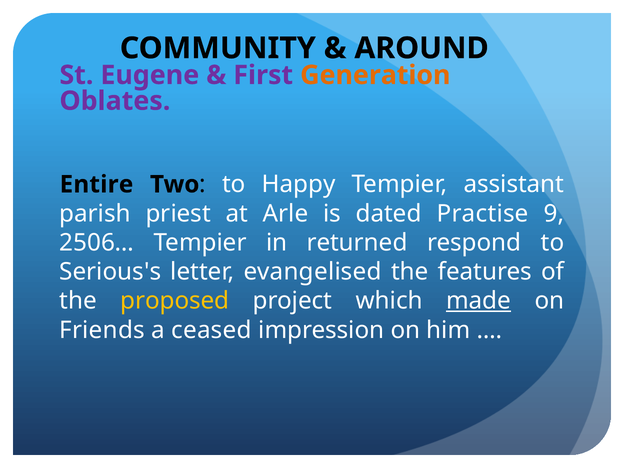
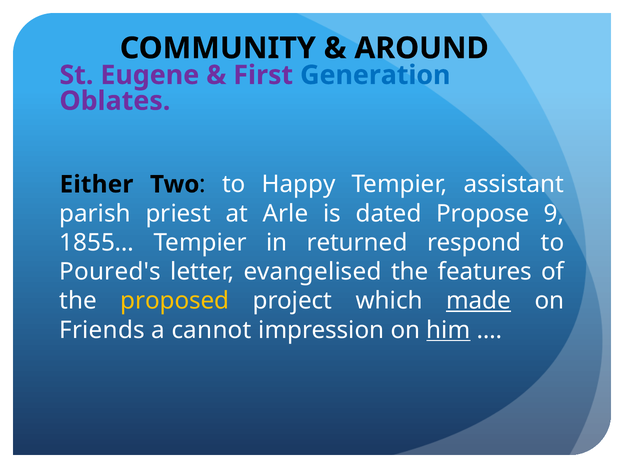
Generation colour: orange -> blue (375, 75)
Entire: Entire -> Either (96, 184)
Practise: Practise -> Propose (483, 214)
2506…: 2506… -> 1855… (97, 243)
Serious's: Serious's -> Poured's (110, 272)
ceased: ceased -> cannot (211, 330)
him underline: none -> present (448, 330)
